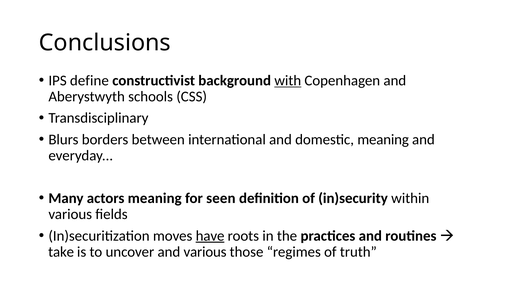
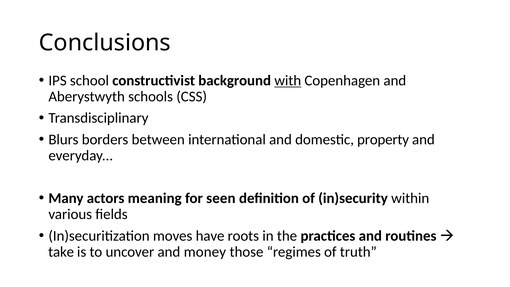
define: define -> school (89, 81)
domestic meaning: meaning -> property (383, 139)
have underline: present -> none (210, 236)
and various: various -> money (205, 252)
